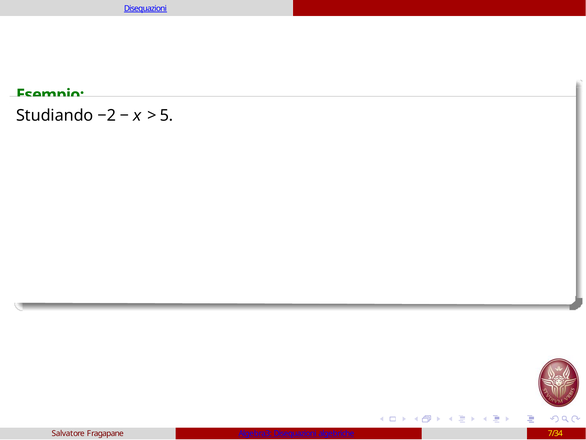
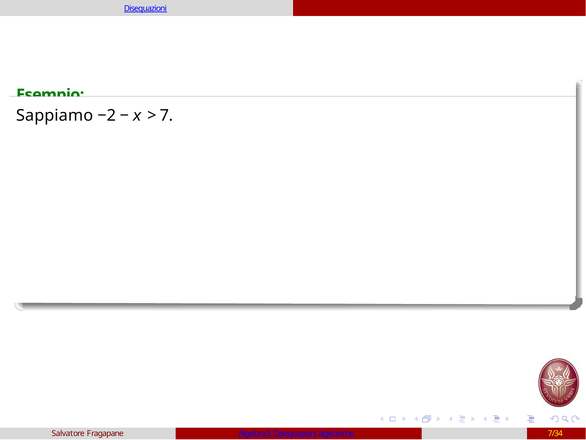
Studiando: Studiando -> Sappiamo (55, 115)
5: 5 -> 7 (167, 115)
